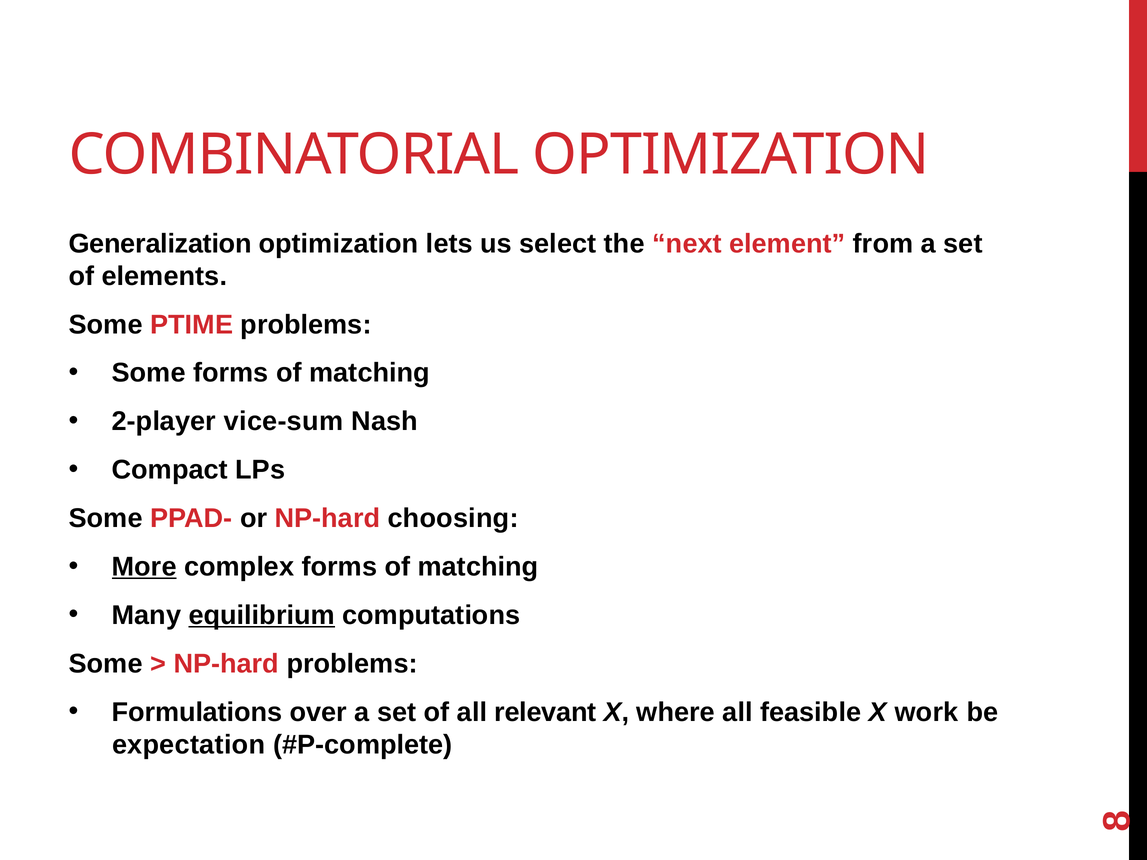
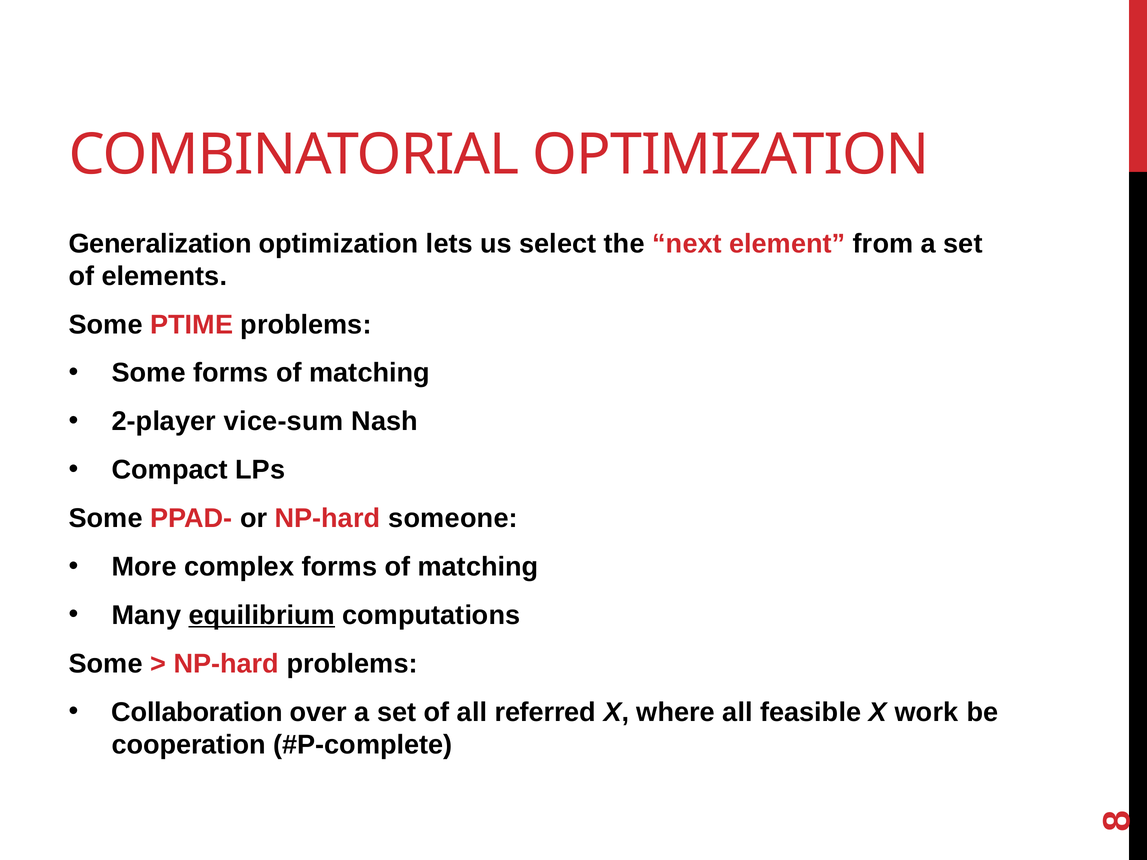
choosing: choosing -> someone (453, 518)
More underline: present -> none (144, 567)
Formulations: Formulations -> Collaboration (197, 712)
relevant: relevant -> referred (545, 712)
expectation: expectation -> cooperation (189, 745)
